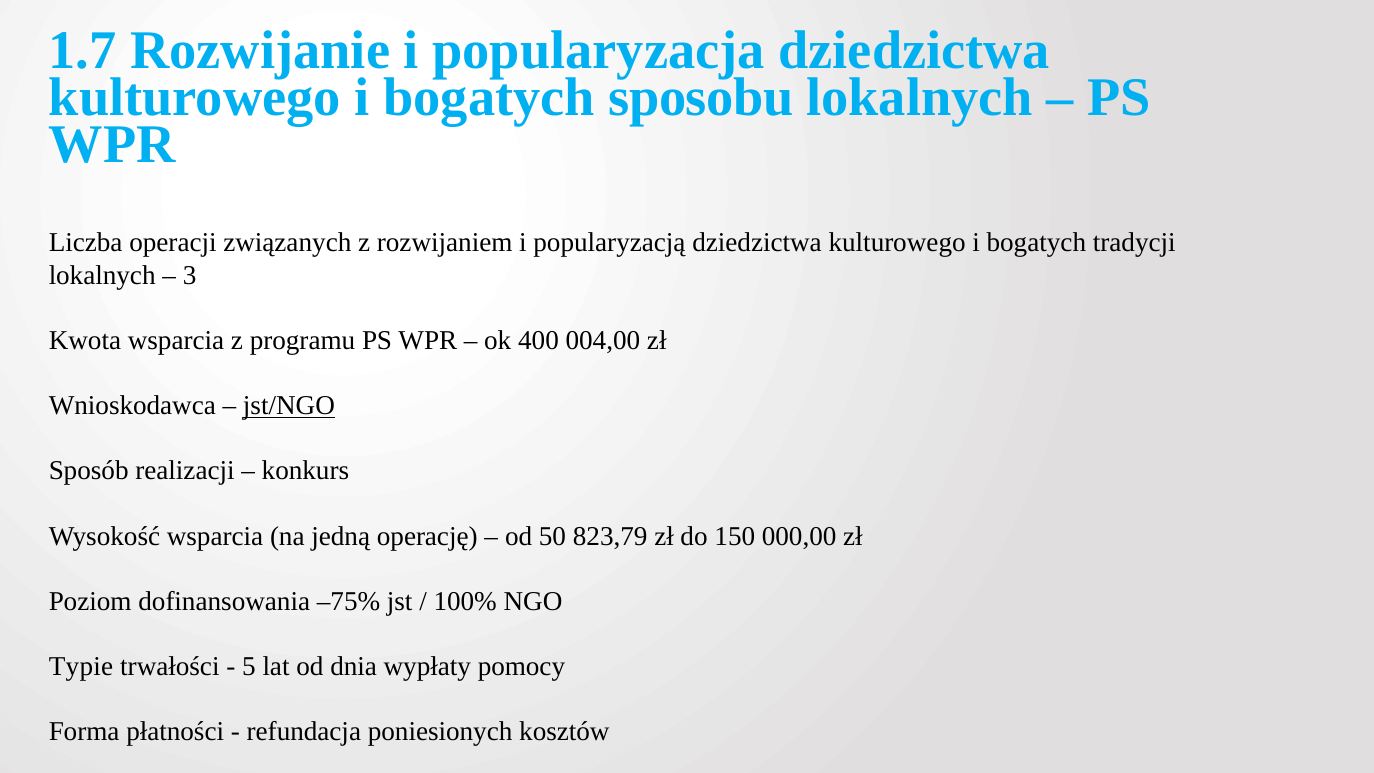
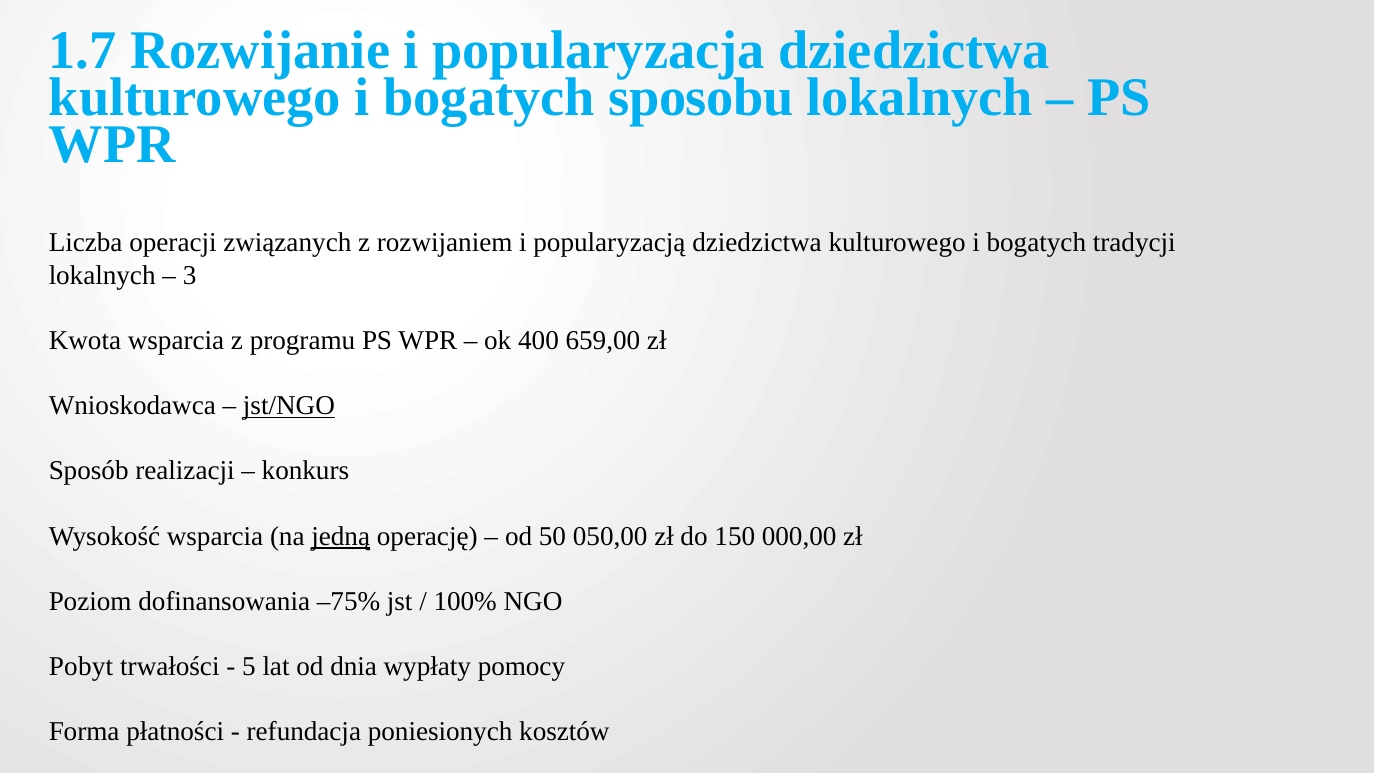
004,00: 004,00 -> 659,00 (603, 340)
jedną underline: none -> present (341, 536)
823,79: 823,79 -> 050,00 (610, 536)
Typie: Typie -> Pobyt (81, 667)
